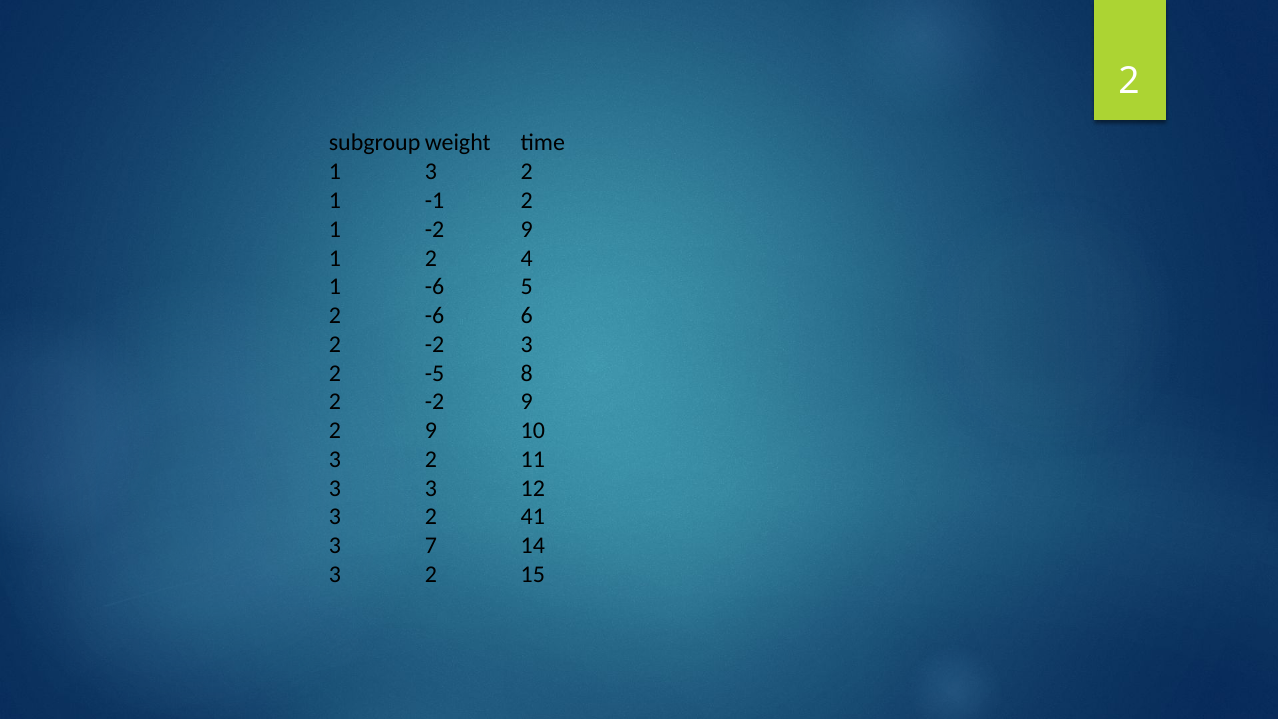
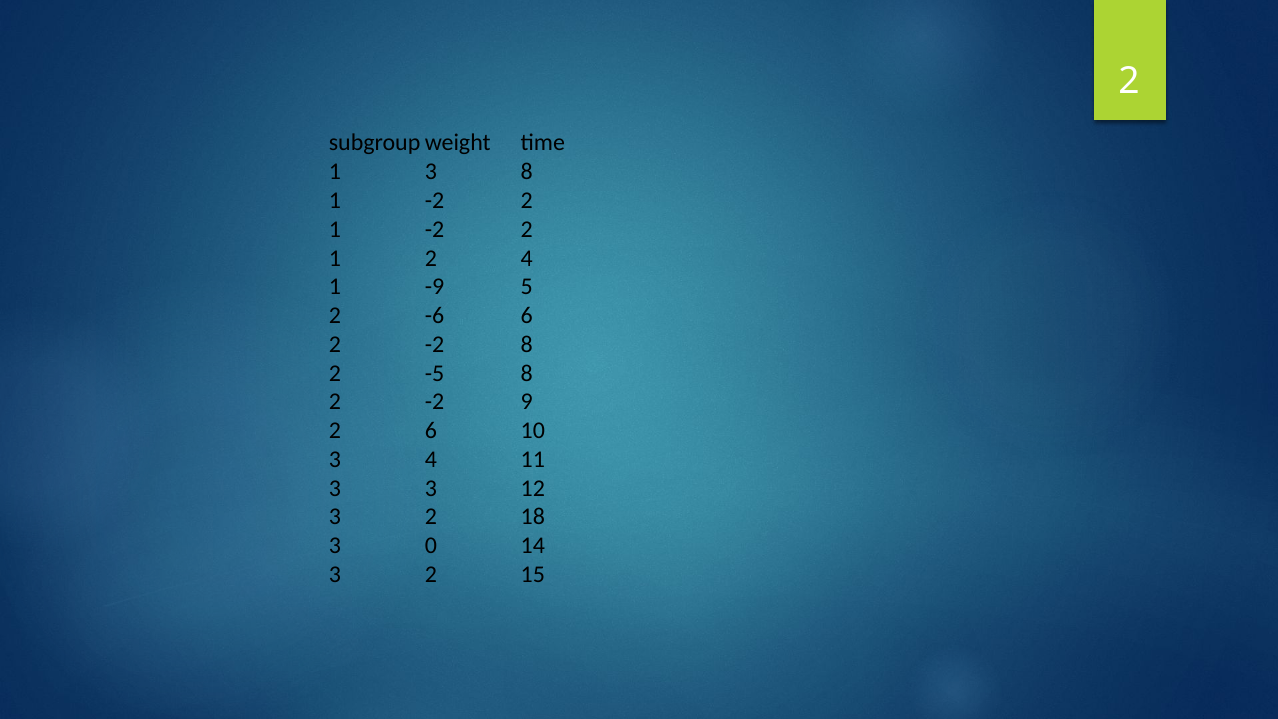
1 3 2: 2 -> 8 (527, 172)
-1: -1 -> -2 (434, 201)
9: 9 -> 2 (527, 229)
1 -6: -6 -> -9 (434, 287)
-2 3: 3 -> 8 (527, 344)
2 9: 9 -> 6 (431, 431)
2: 2 -> 4 (431, 459)
41: 41 -> 18 (533, 517)
7: 7 -> 0 (431, 546)
